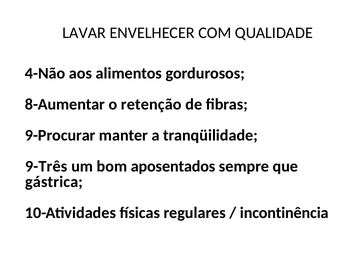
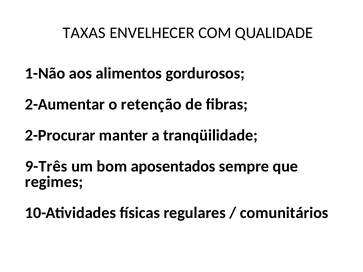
LAVAR: LAVAR -> TAXAS (84, 33)
4-Não: 4-Não -> 1-Não (45, 73)
8-Aumentar: 8-Aumentar -> 2-Aumentar (65, 104)
9-Procurar: 9-Procurar -> 2-Procurar (60, 135)
gástrica: gástrica -> regimes (54, 182)
incontinência: incontinência -> comunitários (284, 213)
